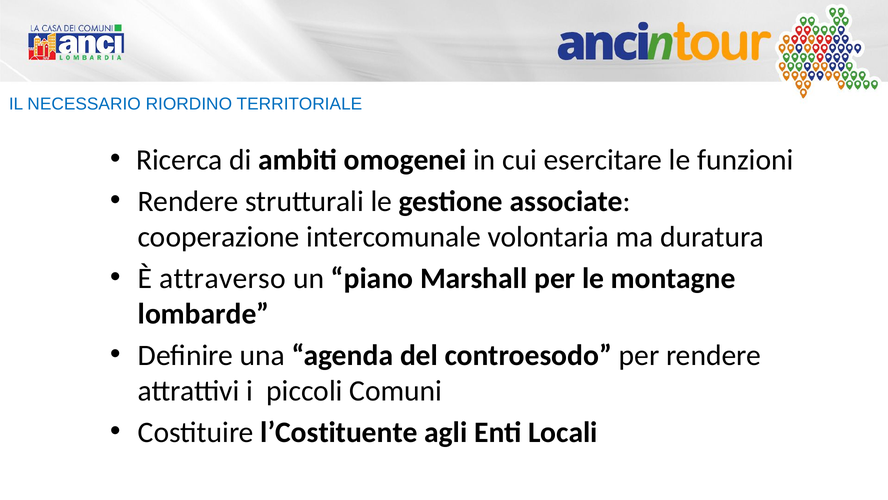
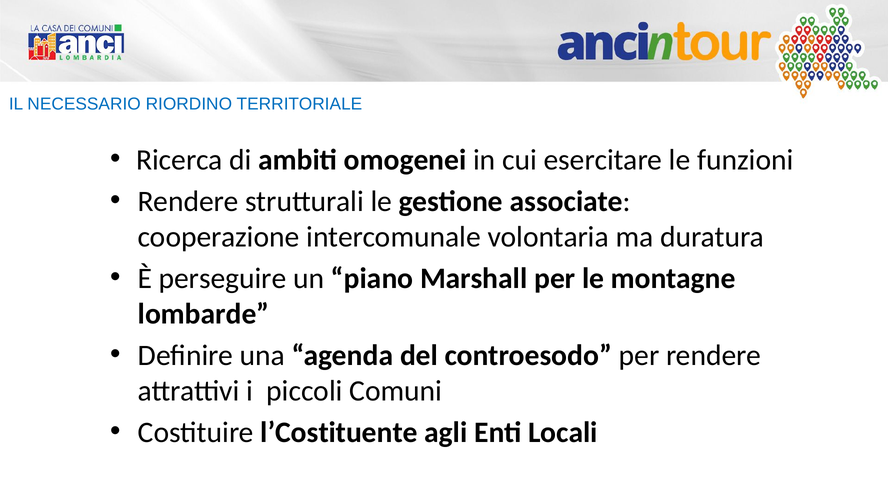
attraverso: attraverso -> perseguire (223, 278)
